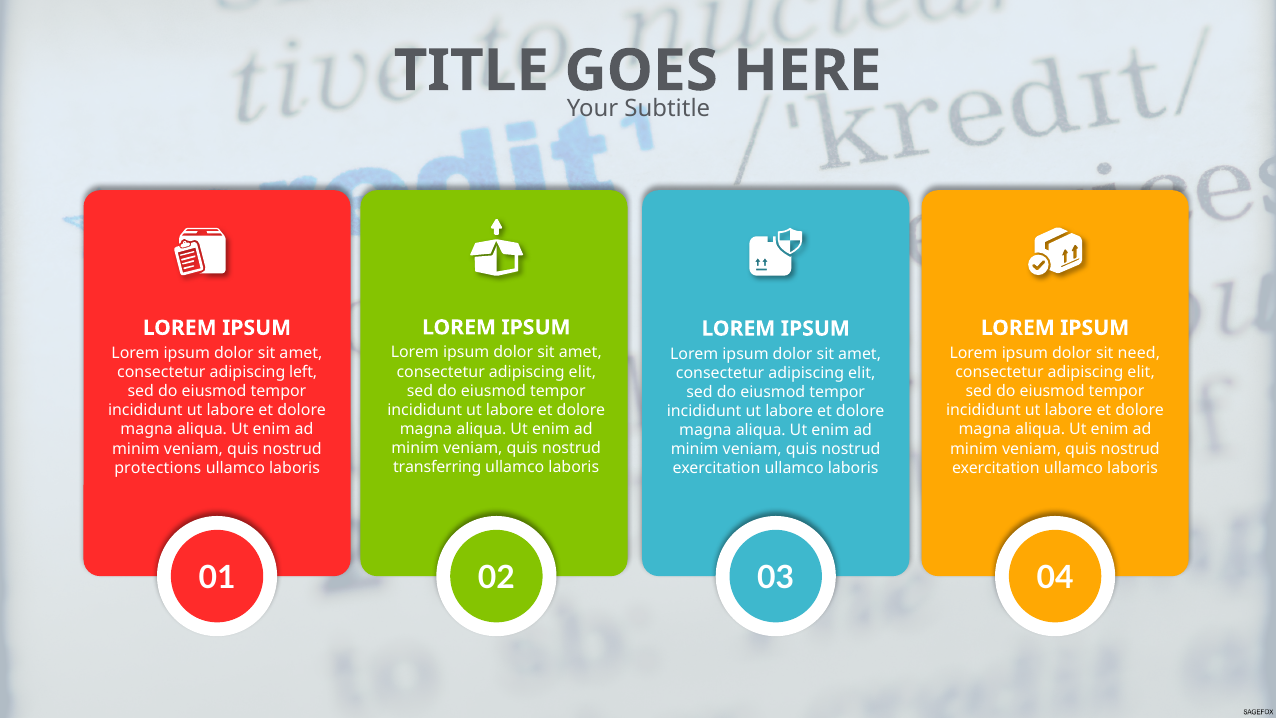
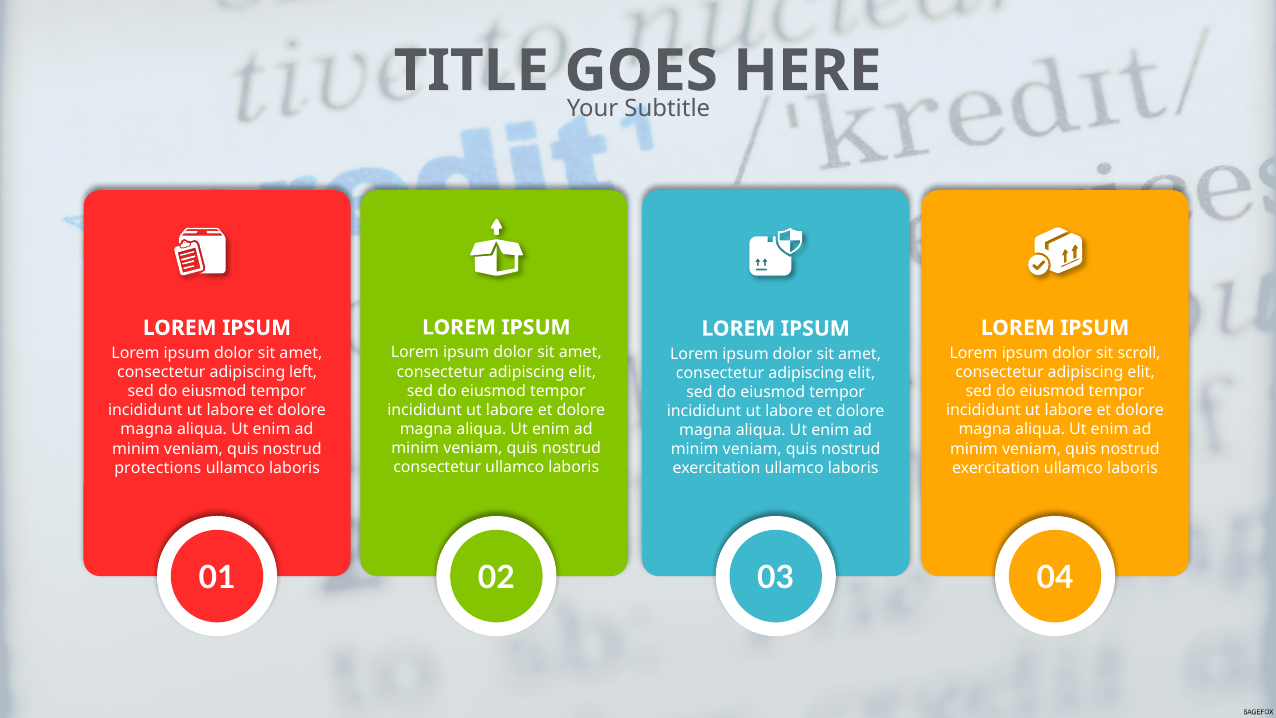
need: need -> scroll (1139, 353)
transferring: transferring -> consectetur (437, 467)
